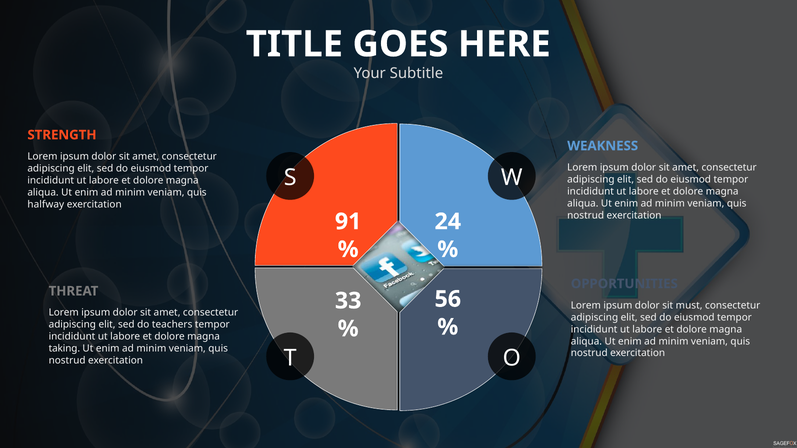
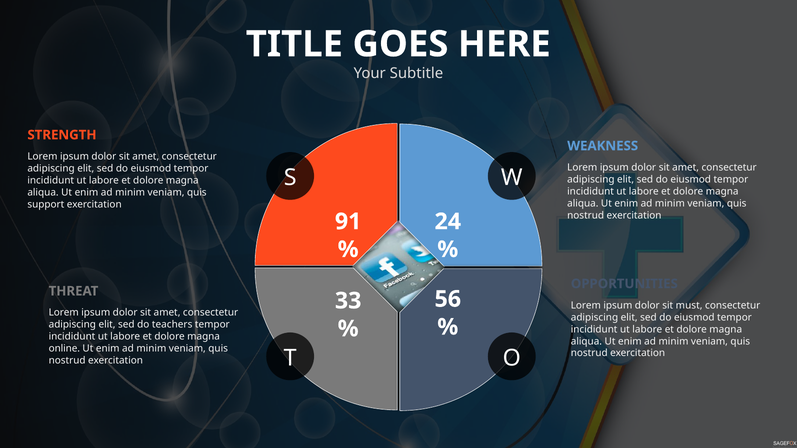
halfway: halfway -> support (46, 204)
taking: taking -> online (64, 349)
